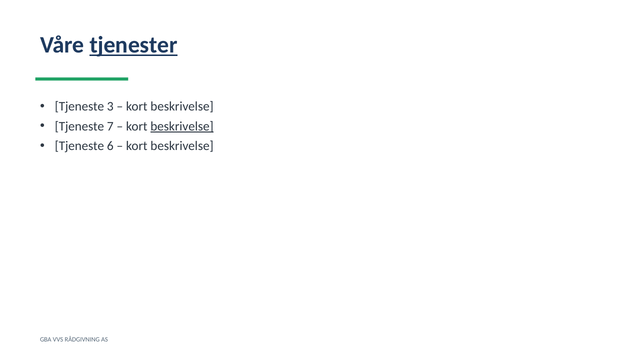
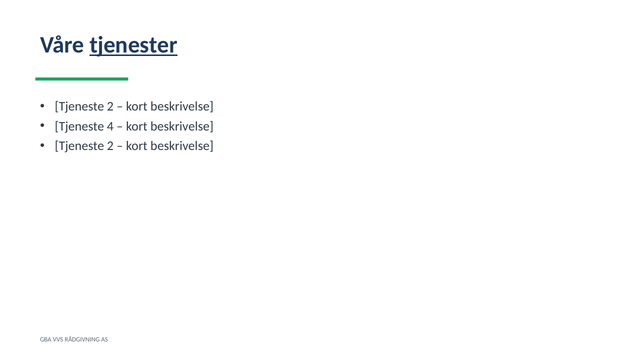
3: 3 -> 2 (110, 107)
7: 7 -> 4 (110, 126)
beskrivelse underline: present -> none (182, 126)
6: 6 -> 2 (110, 146)
